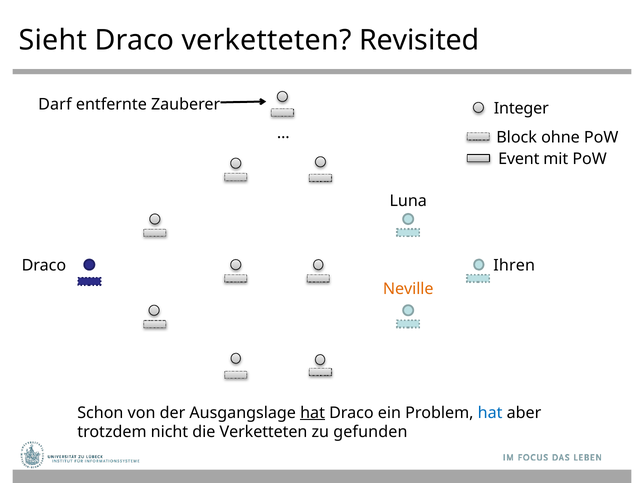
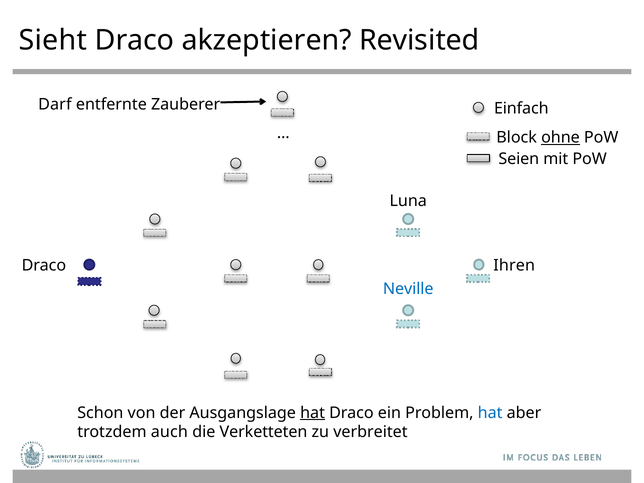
Draco verketteten: verketteten -> akzeptieren (267, 40)
Integer: Integer -> Einfach (521, 108)
ohne underline: none -> present (560, 138)
Event: Event -> Seien (519, 159)
Neville colour: orange -> blue (408, 289)
nicht: nicht -> auch (169, 432)
gefunden: gefunden -> verbreitet (370, 432)
